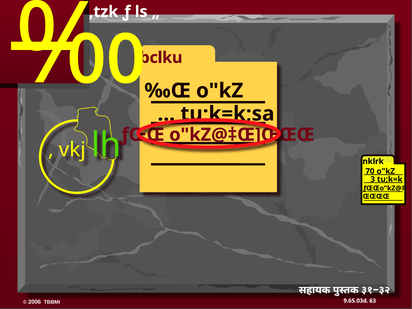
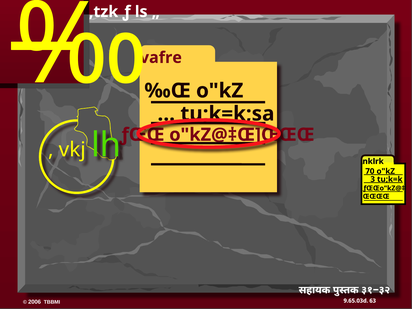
bclku: bclku -> vafre (161, 58)
